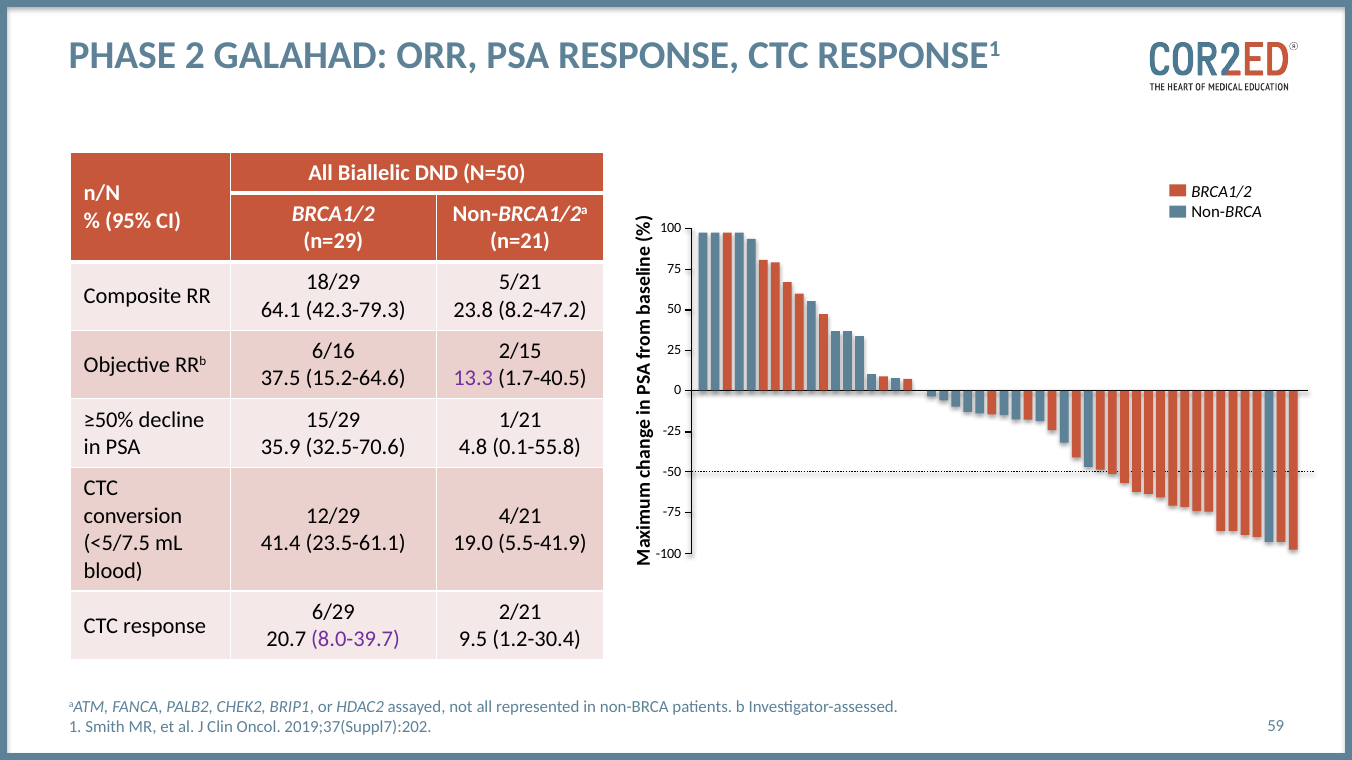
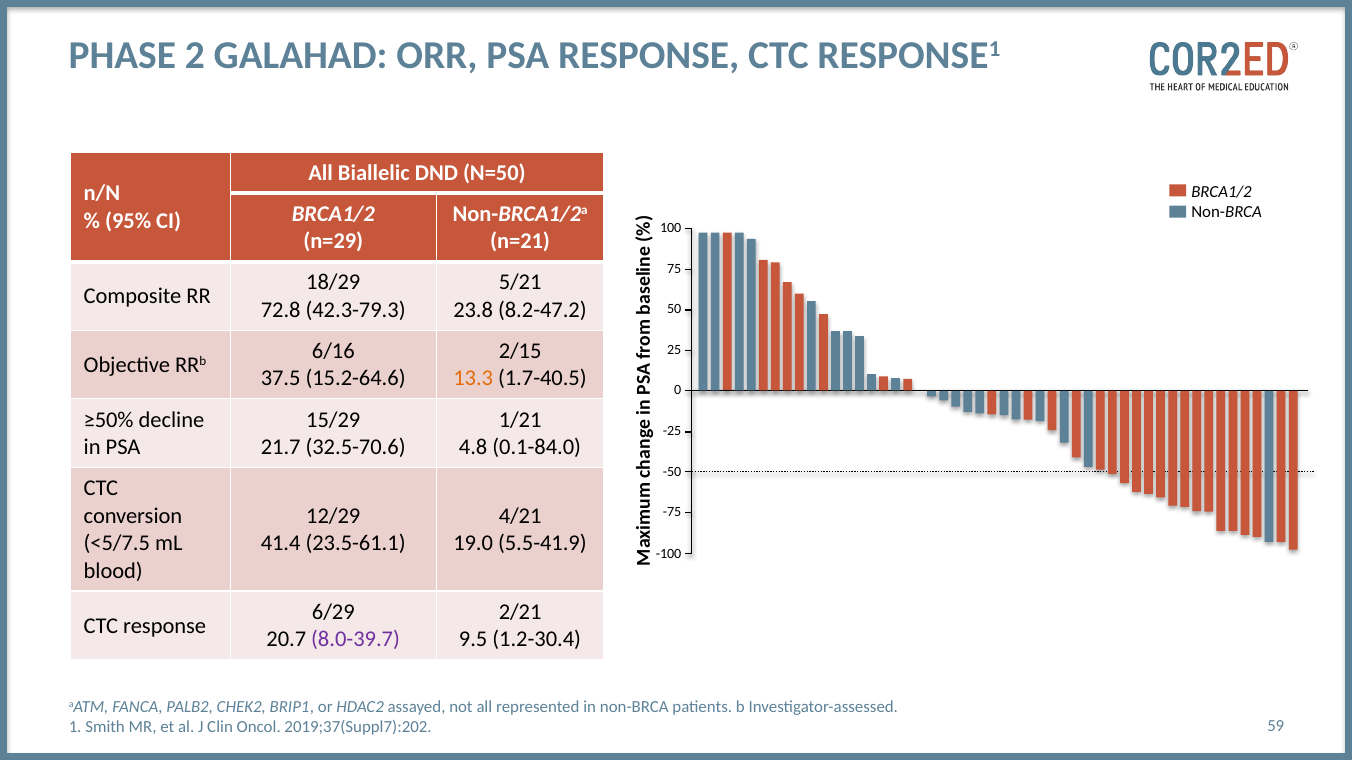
64.1: 64.1 -> 72.8 (281, 310)
13.3 colour: purple -> orange (473, 379)
35.9: 35.9 -> 21.7 (281, 447)
0.1-55.8: 0.1-55.8 -> 0.1-84.0 (537, 447)
